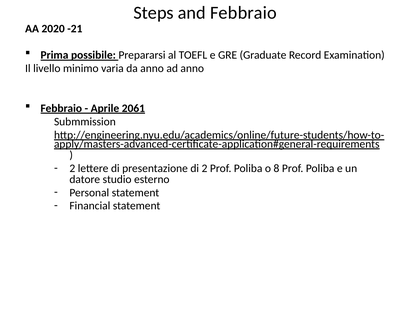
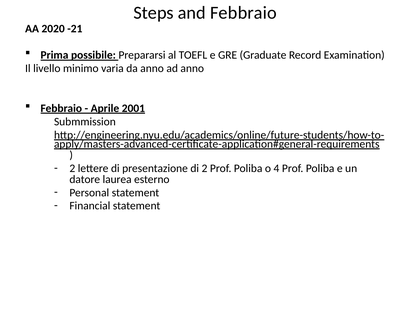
2061: 2061 -> 2001 (133, 108)
8: 8 -> 4 (276, 168)
studio: studio -> laurea (117, 179)
